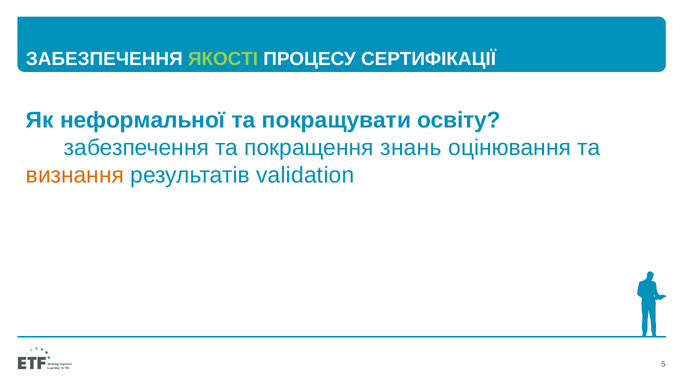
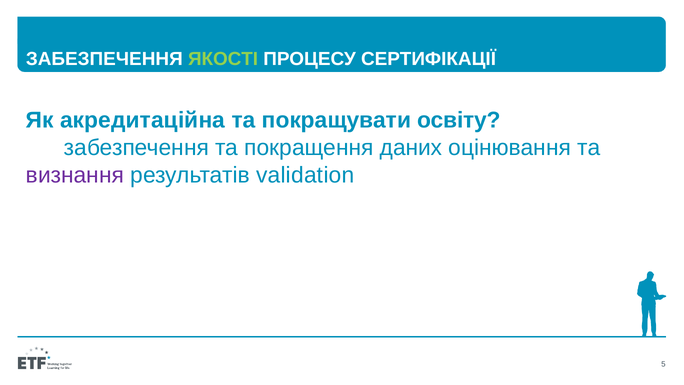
неформальної: неформальної -> акредитаційна (143, 120)
знань: знань -> даних (411, 148)
визнання colour: orange -> purple (75, 175)
